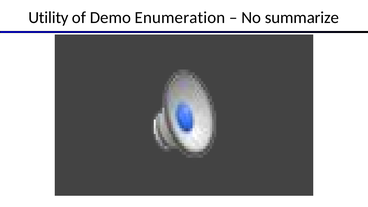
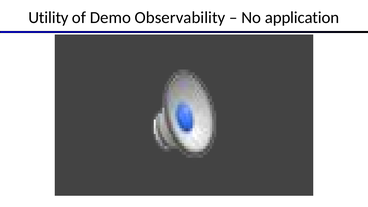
Enumeration: Enumeration -> Observability (180, 18)
summarize: summarize -> application (302, 18)
